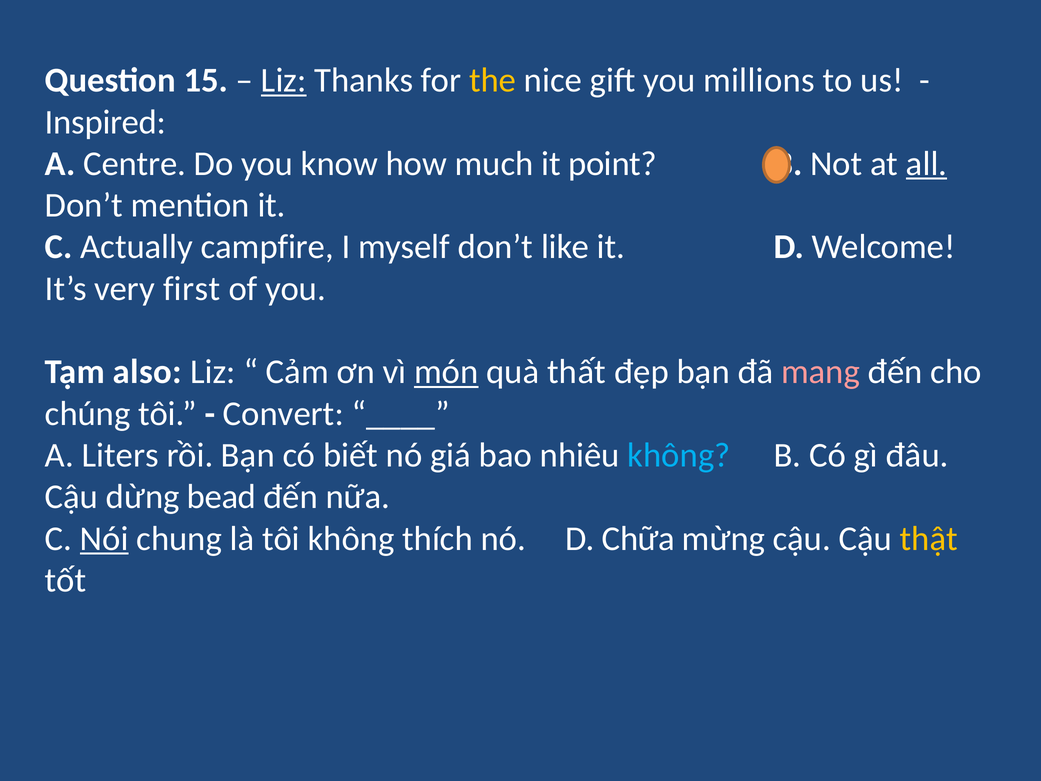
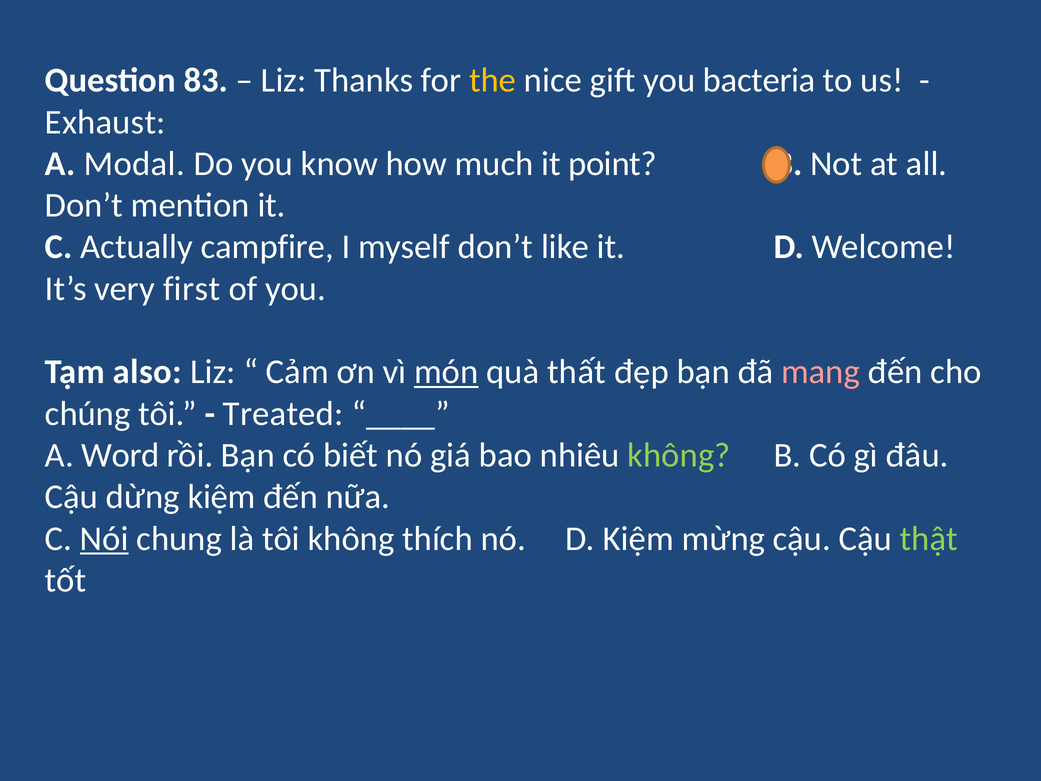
15: 15 -> 83 (206, 80)
Liz underline: present -> none (284, 80)
millions: millions -> bacteria (759, 80)
Inspired: Inspired -> Exhaust (105, 122)
Centre: Centre -> Modal (134, 164)
all underline: present -> none (927, 164)
Convert: Convert -> Treated (283, 414)
Liters: Liters -> Word (120, 455)
không colour: light blue -> light green (679, 455)
dừng bead: bead -> kiệm (221, 497)
D Chữa: Chữa -> Kiệm (638, 538)
thật colour: yellow -> light green (929, 538)
